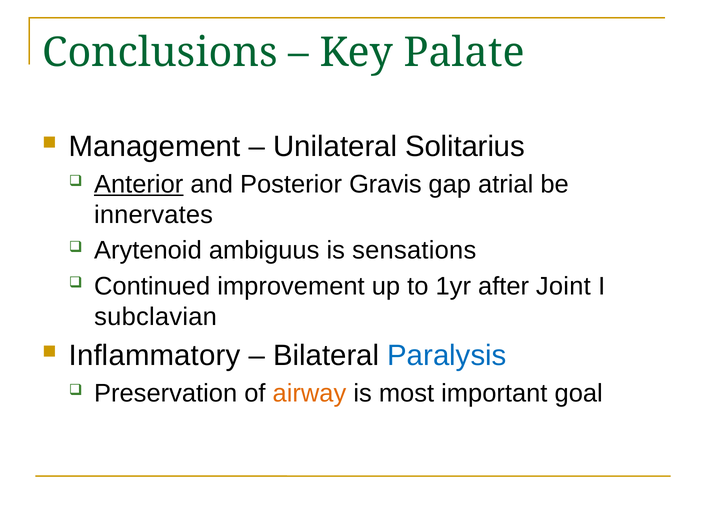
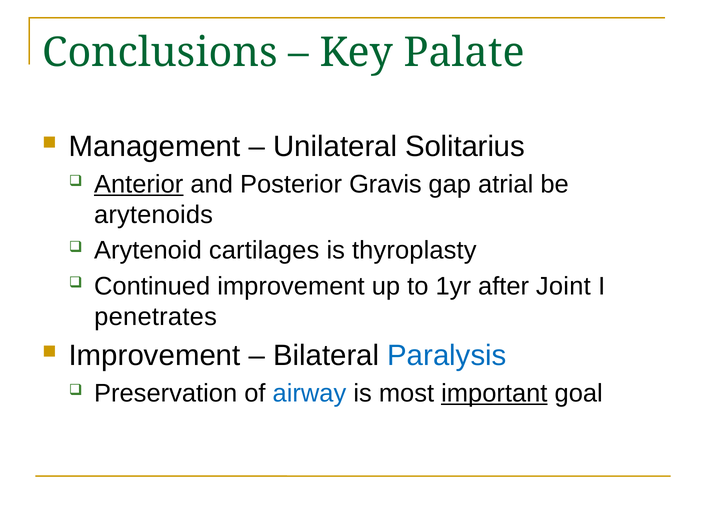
innervates: innervates -> arytenoids (154, 215)
ambiguus: ambiguus -> cartilages (264, 251)
sensations: sensations -> thyroplasty (414, 251)
subclavian: subclavian -> penetrates (156, 317)
Inflammatory: Inflammatory -> Improvement (155, 356)
airway colour: orange -> blue (309, 394)
important underline: none -> present (494, 394)
